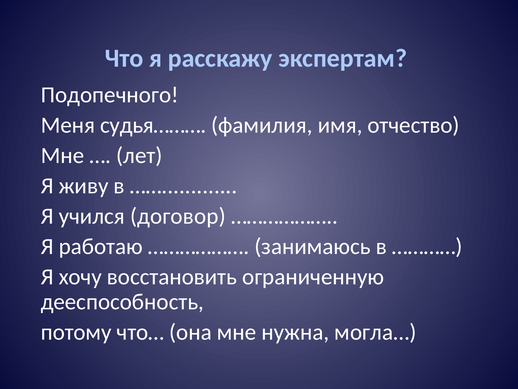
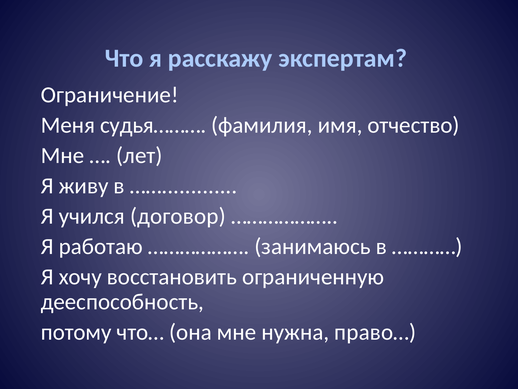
Подопечного: Подопечного -> Ограничение (110, 95)
могла…: могла… -> право… (375, 332)
